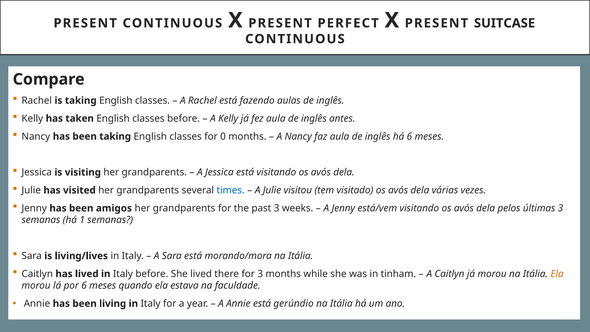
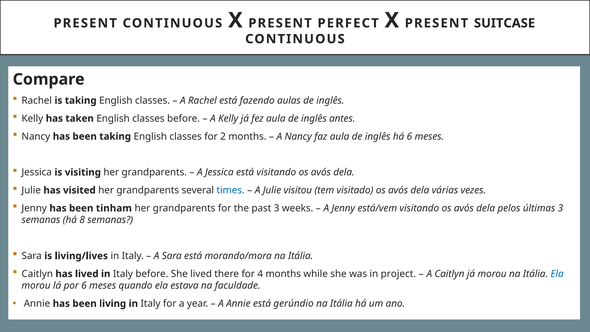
0: 0 -> 2 (223, 136)
amigos: amigos -> tinham (114, 208)
1: 1 -> 8 (82, 220)
for 3: 3 -> 4 (260, 274)
tinham: tinham -> project (398, 274)
Ela colour: orange -> blue (557, 274)
